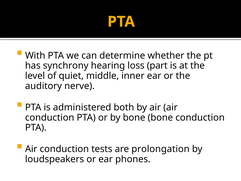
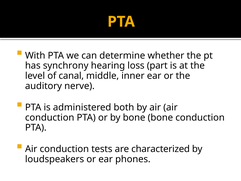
quiet: quiet -> canal (71, 76)
prolongation: prolongation -> characterized (161, 149)
